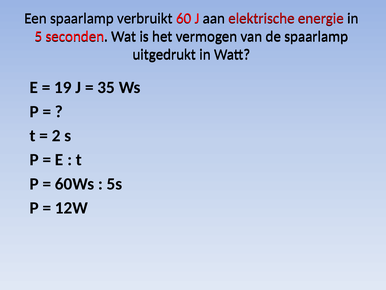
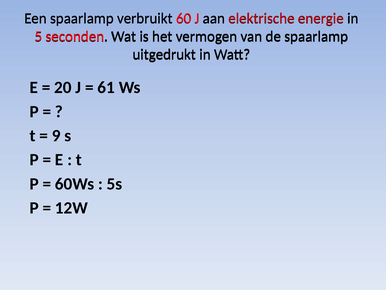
19: 19 -> 20 (63, 87)
35: 35 -> 61 (106, 87)
2: 2 -> 9 (56, 135)
